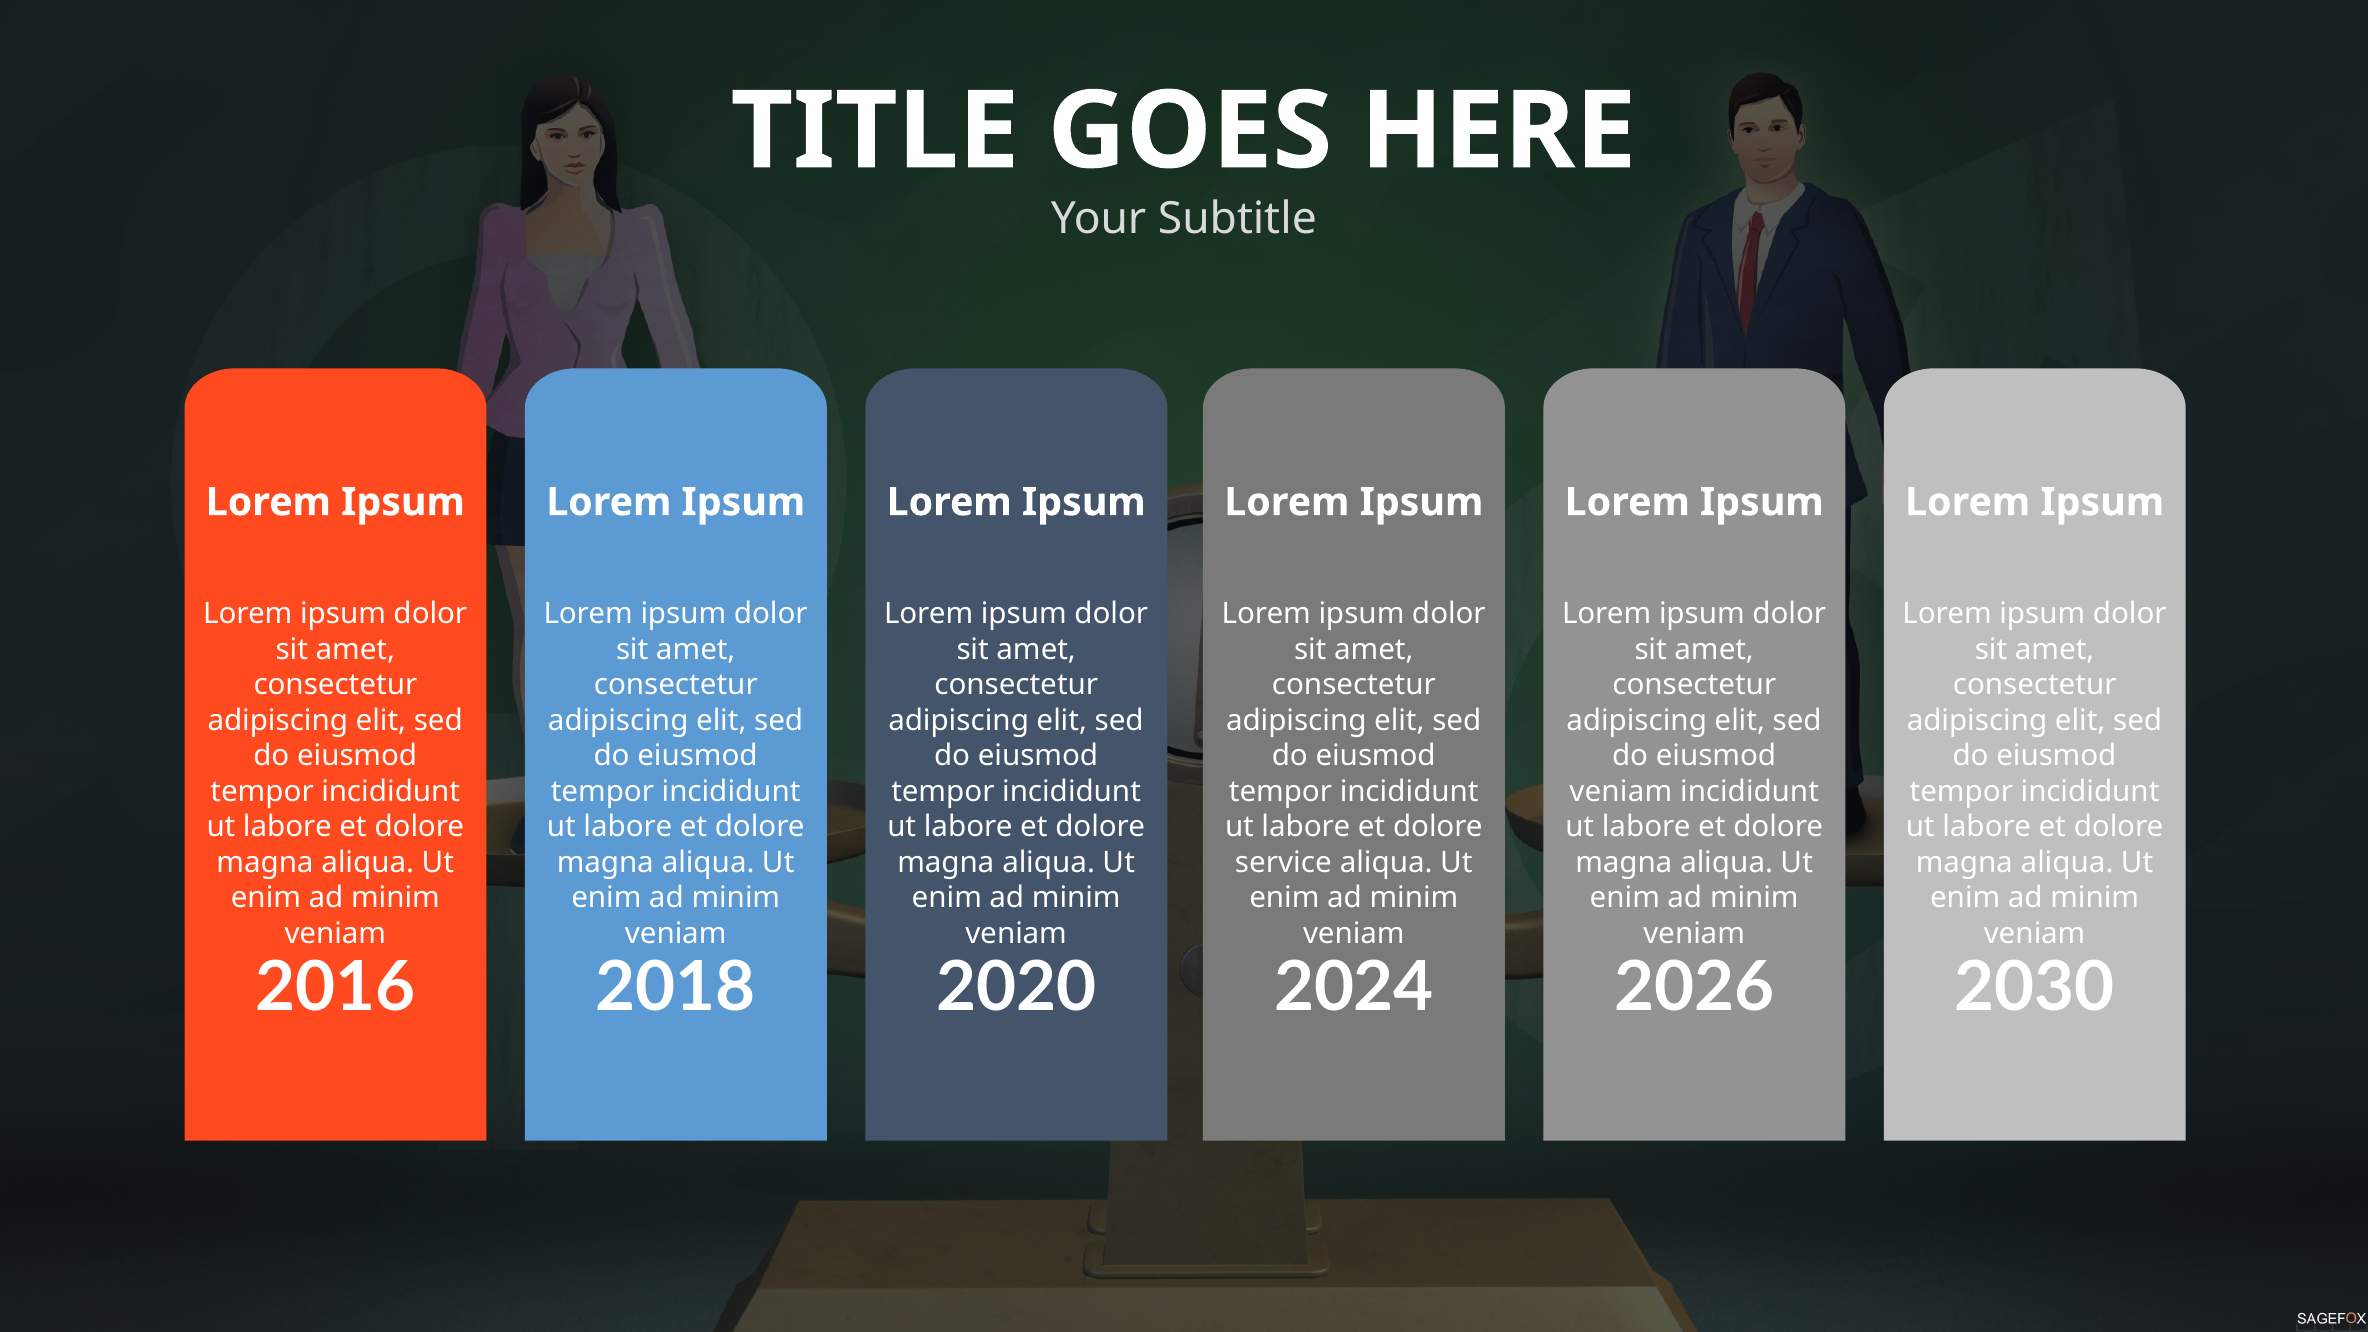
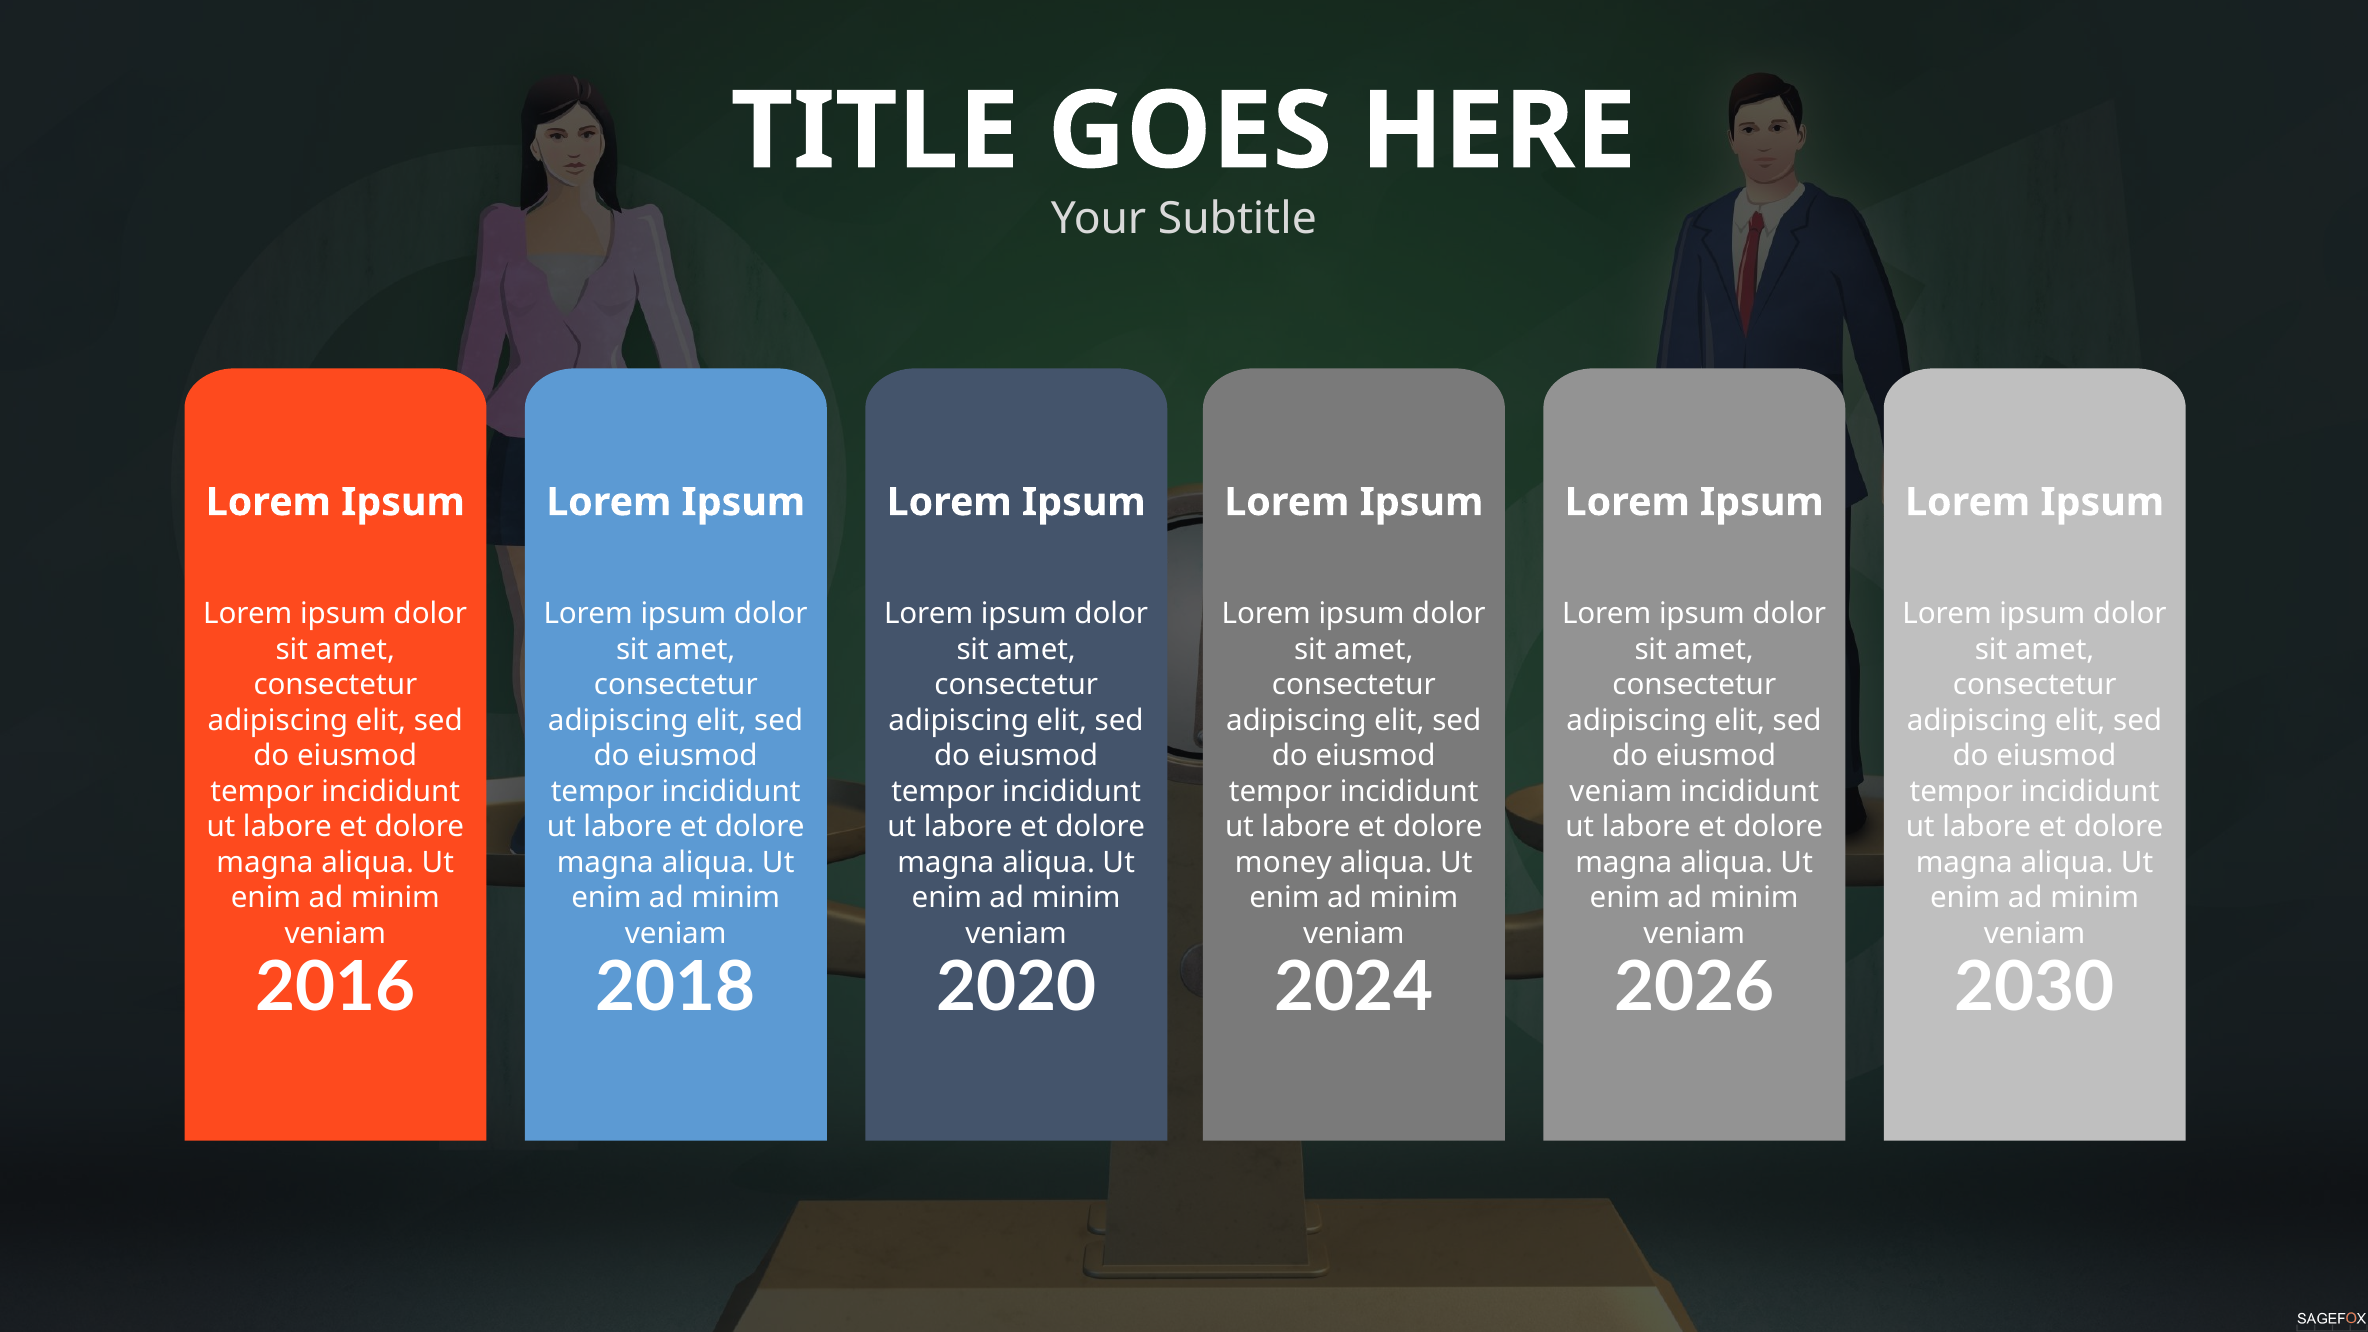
service: service -> money (1283, 863)
